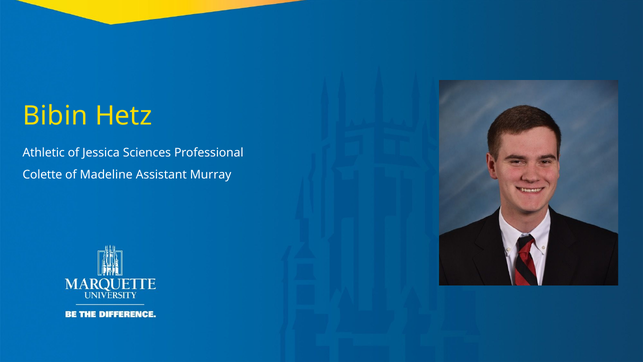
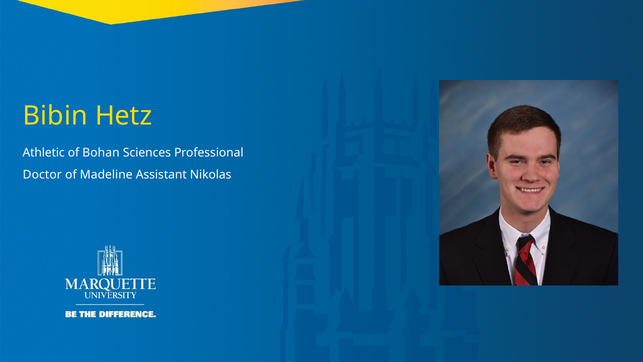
Jessica: Jessica -> Bohan (101, 153)
Colette: Colette -> Doctor (42, 175)
Murray: Murray -> Nikolas (211, 175)
